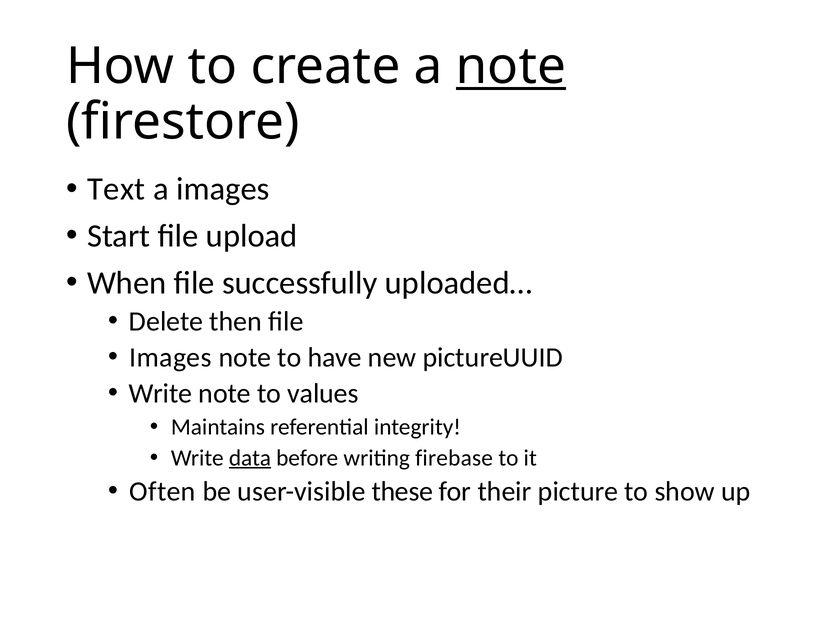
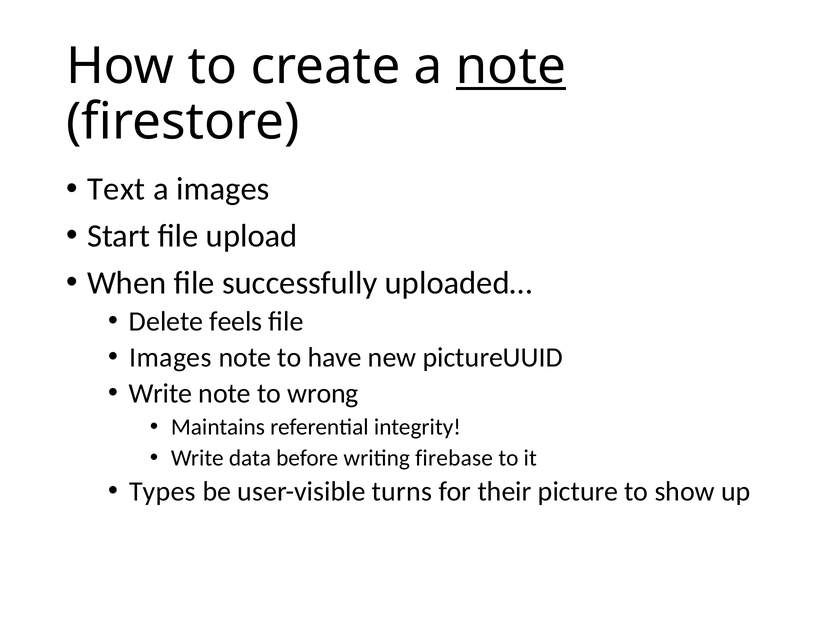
then: then -> feels (236, 322)
values: values -> wrong (323, 394)
data underline: present -> none (250, 458)
Often: Often -> Types (162, 491)
these: these -> turns (402, 491)
